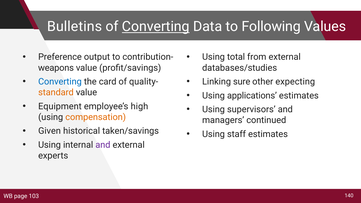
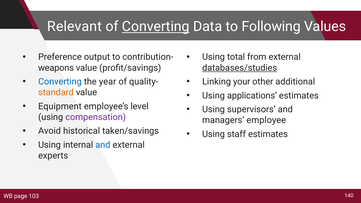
Bulletins: Bulletins -> Relevant (75, 27)
databases/studies underline: none -> present (240, 68)
card: card -> year (108, 82)
sure: sure -> your (242, 82)
expecting: expecting -> additional (295, 82)
high: high -> level (140, 106)
compensation colour: orange -> purple (96, 117)
continued: continued -> employee (266, 120)
Given: Given -> Avoid (50, 131)
and colour: purple -> blue (103, 145)
